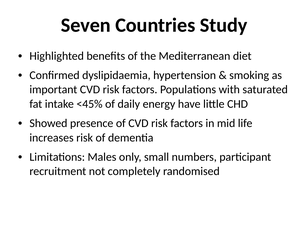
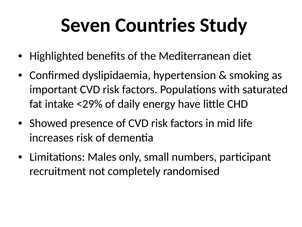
<45%: <45% -> <29% (89, 104)
